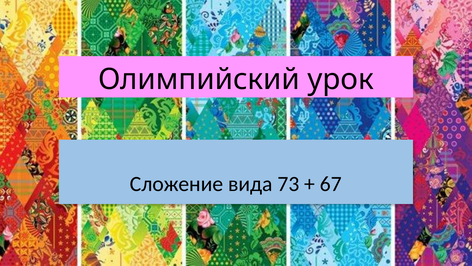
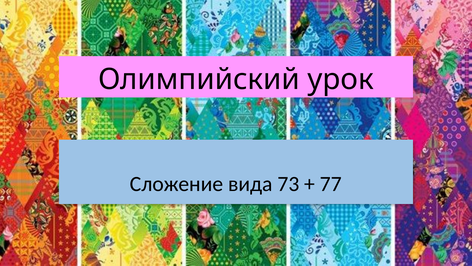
67: 67 -> 77 (331, 184)
